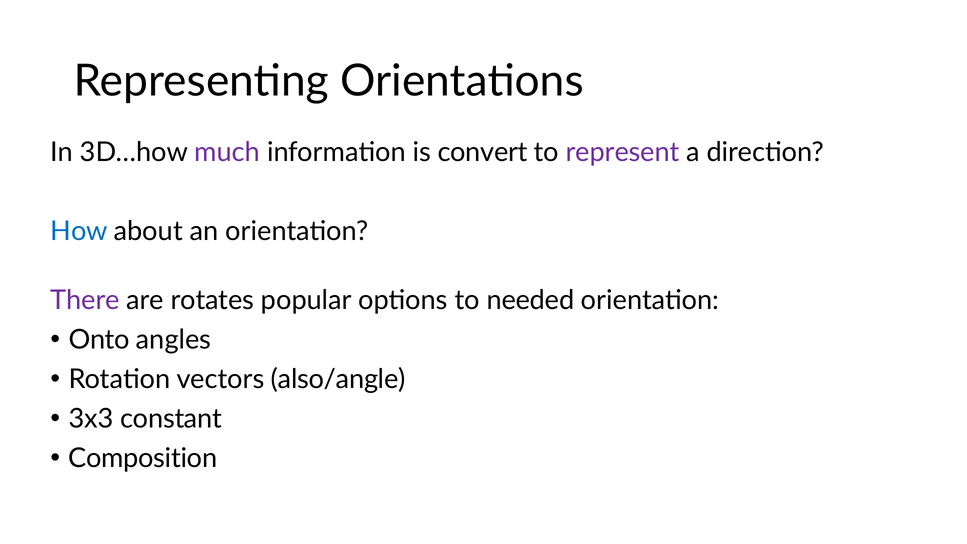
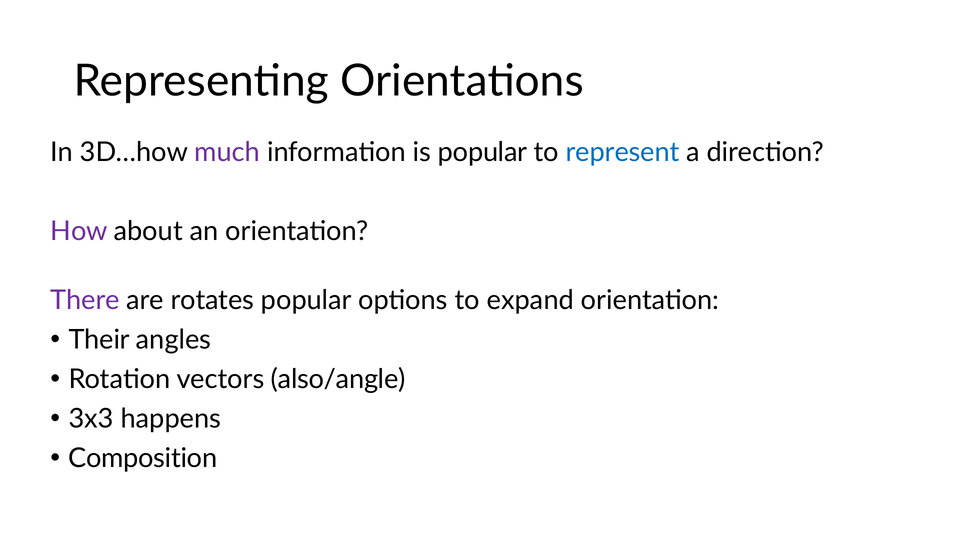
is convert: convert -> popular (483, 152)
represent colour: purple -> blue (623, 152)
How colour: blue -> purple (79, 231)
needed: needed -> expand (530, 300)
Onto: Onto -> Their (99, 340)
constant: constant -> happens (171, 419)
